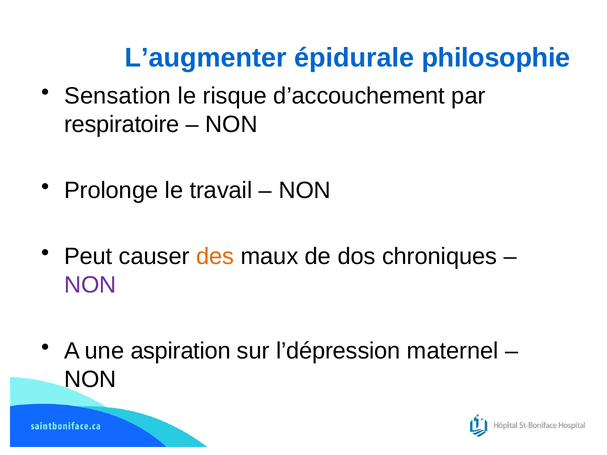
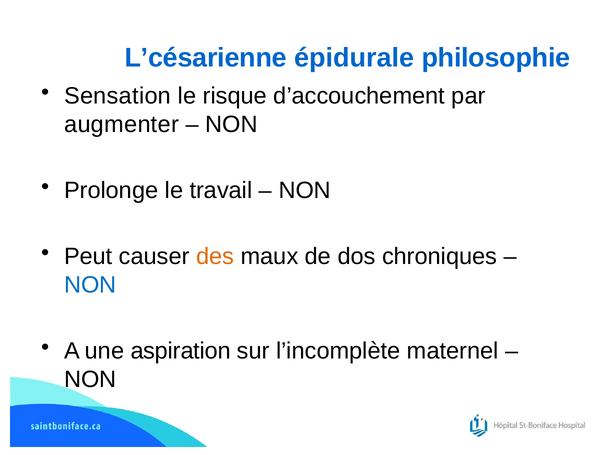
L’augmenter: L’augmenter -> L’césarienne (206, 58)
respiratoire: respiratoire -> augmenter (122, 125)
NON colour: purple -> blue (90, 285)
l’dépression: l’dépression -> l’incomplète (338, 351)
